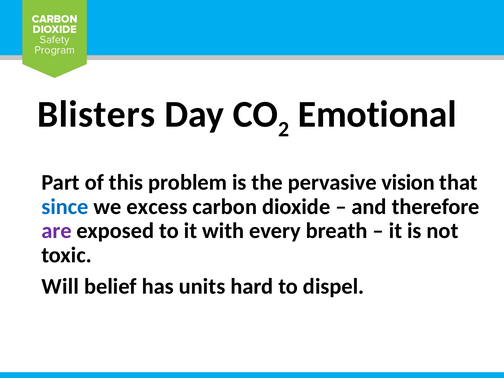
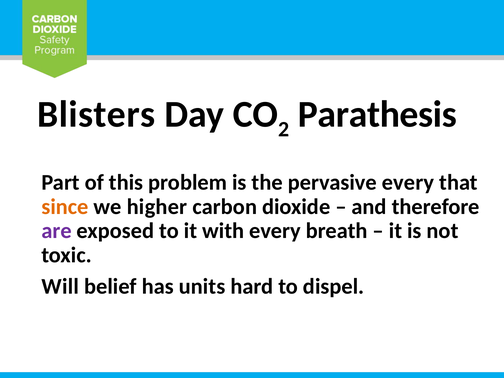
Emotional: Emotional -> Parathesis (377, 114)
pervasive vision: vision -> every (408, 183)
since colour: blue -> orange (65, 207)
excess: excess -> higher (157, 207)
